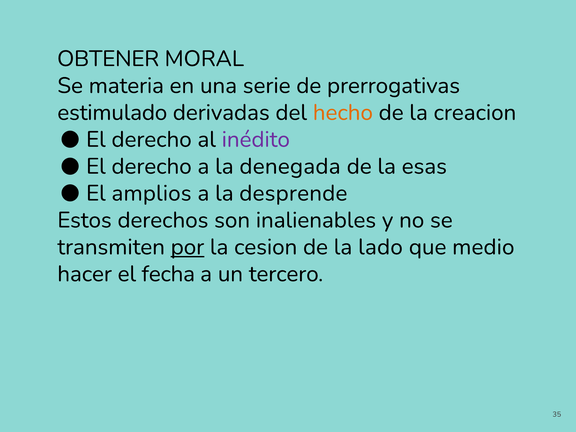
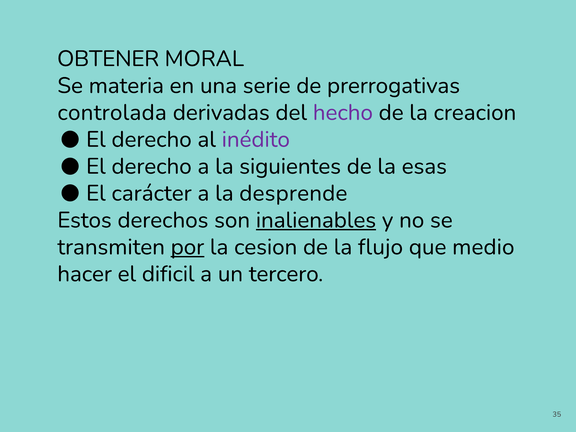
estimulado: estimulado -> controlada (112, 112)
hecho colour: orange -> purple (343, 112)
denegada: denegada -> siguientes (290, 166)
amplios: amplios -> carácter (152, 193)
inalienables underline: none -> present (316, 220)
lado: lado -> flujo (380, 247)
fecha: fecha -> dificil (168, 274)
